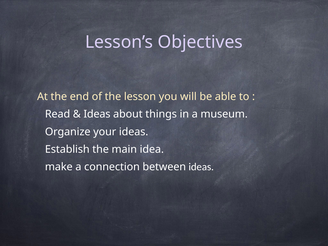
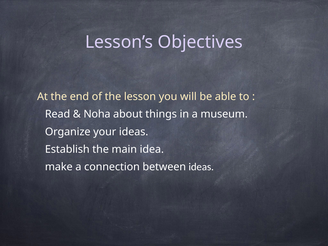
Ideas: Ideas -> Noha (97, 114)
